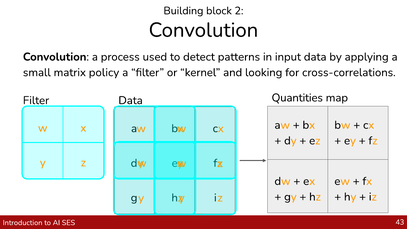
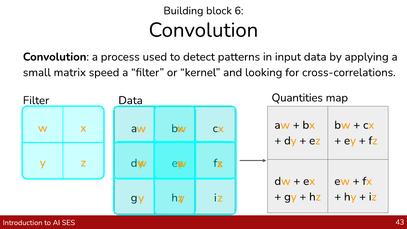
2: 2 -> 6 (239, 11)
policy: policy -> speed (104, 72)
